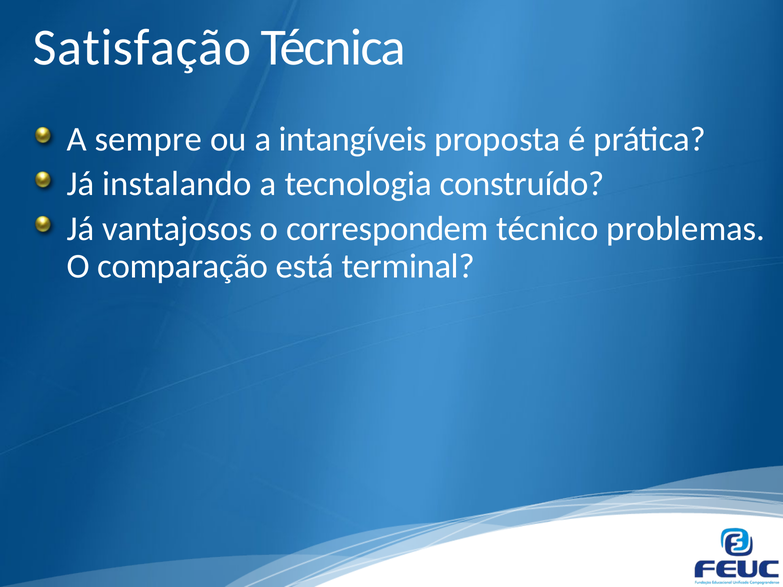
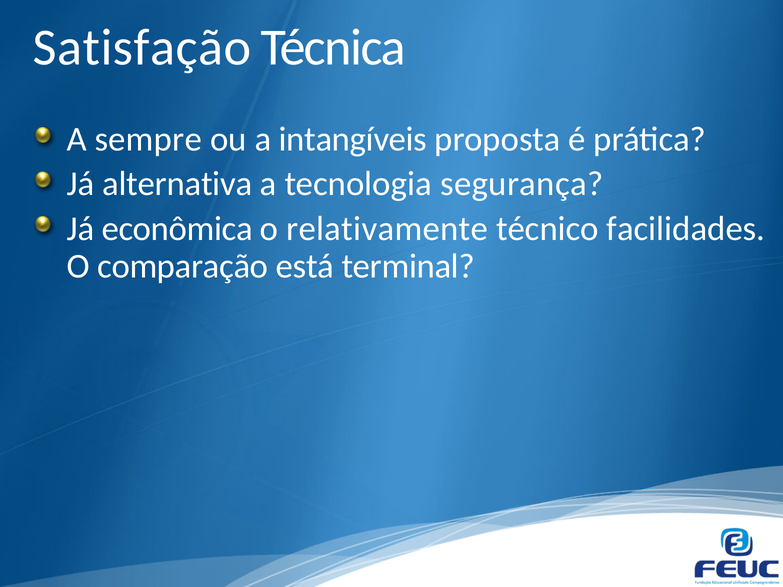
instalando: instalando -> alternativa (177, 184)
construído: construído -> segurança (522, 184)
vantajosos: vantajosos -> econômica (177, 229)
correspondem: correspondem -> relativamente (387, 229)
problemas: problemas -> facilidades (686, 229)
